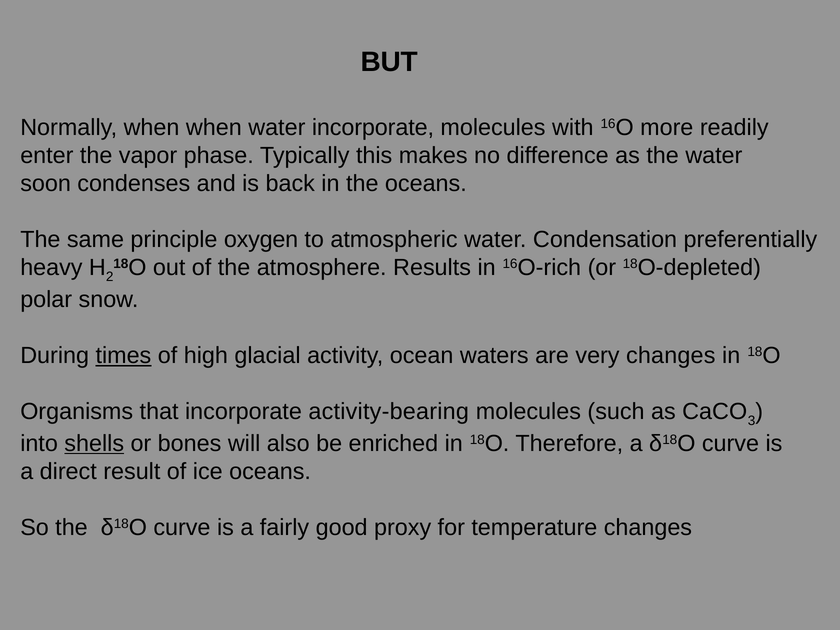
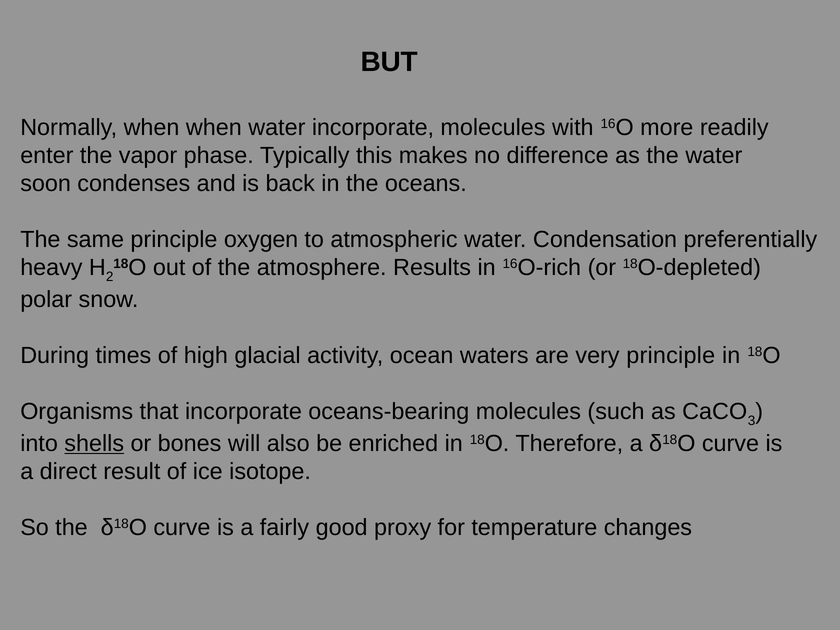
times underline: present -> none (123, 356)
very changes: changes -> principle (671, 356)
activity-bearing: activity-bearing -> oceans-bearing (389, 412)
ice oceans: oceans -> isotope (270, 471)
